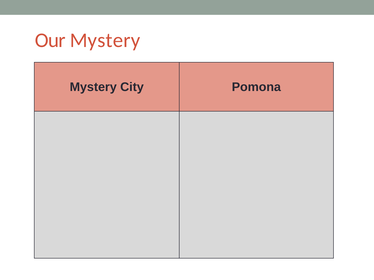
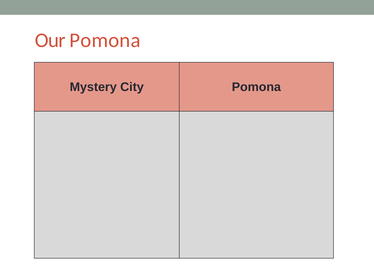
Our Mystery: Mystery -> Pomona (105, 40)
